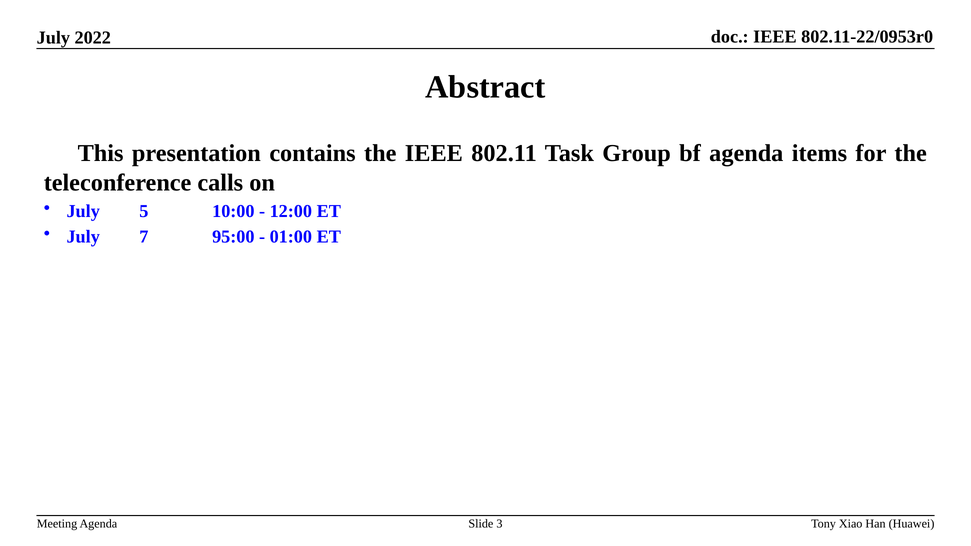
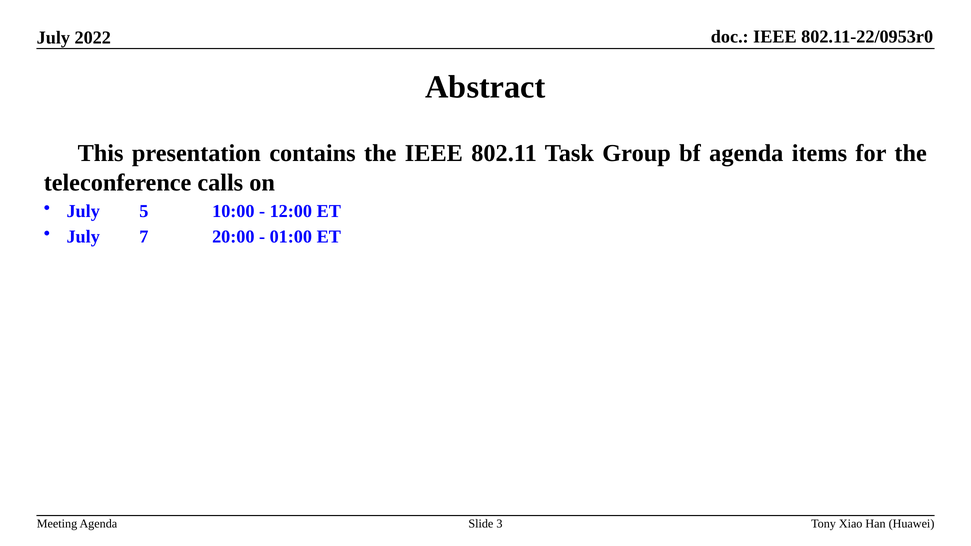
95:00: 95:00 -> 20:00 (233, 237)
